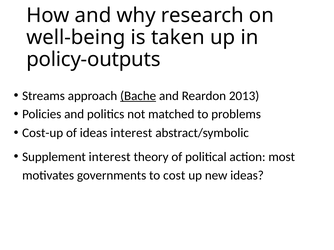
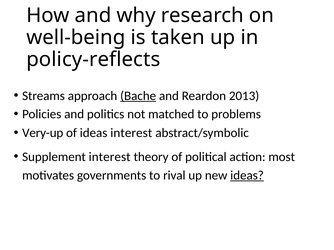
policy-outputs: policy-outputs -> policy-reflects (93, 59)
Cost-up: Cost-up -> Very-up (43, 133)
cost: cost -> rival (174, 176)
ideas underline: none -> present (247, 176)
